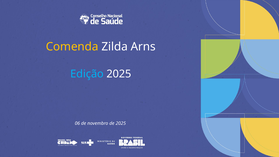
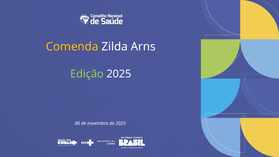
Edição colour: light blue -> light green (87, 74)
